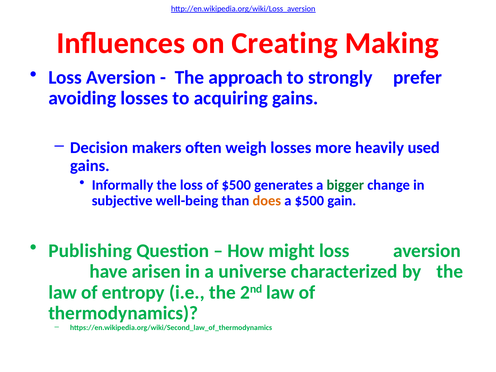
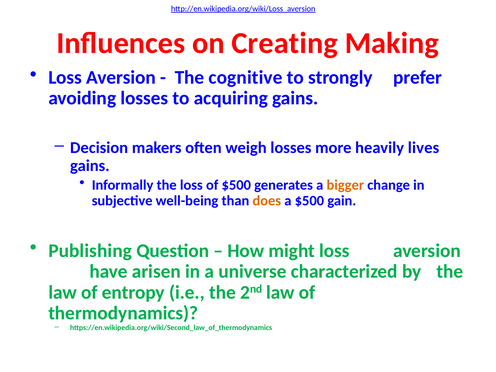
approach: approach -> cognitive (246, 77)
used: used -> lives (424, 148)
bigger colour: green -> orange (345, 185)
